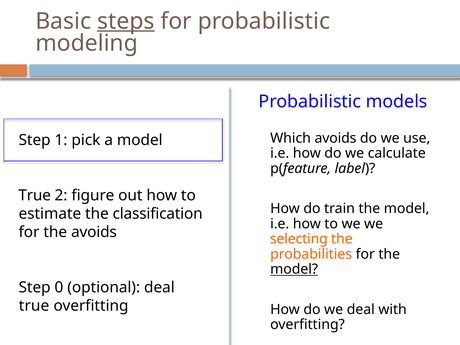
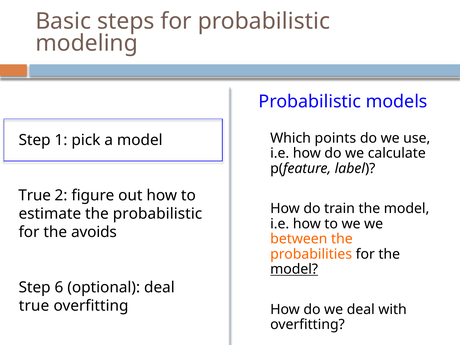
steps underline: present -> none (126, 21)
Which avoids: avoids -> points (335, 138)
the classification: classification -> probabilistic (158, 214)
selecting: selecting -> between (299, 239)
0: 0 -> 6 (59, 287)
